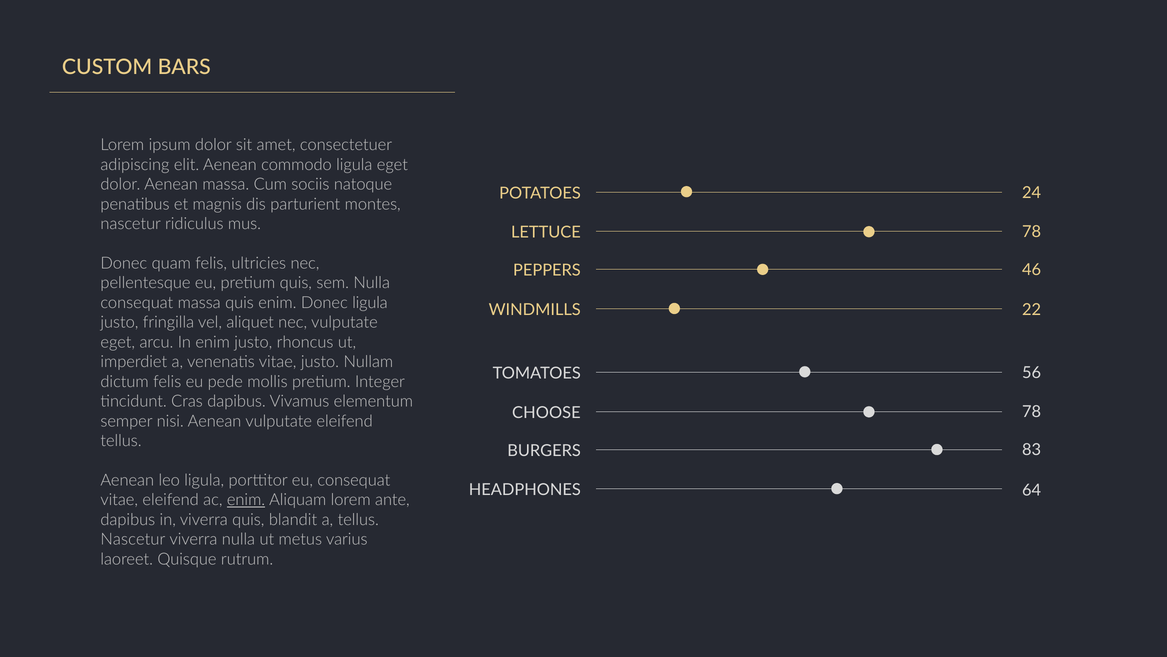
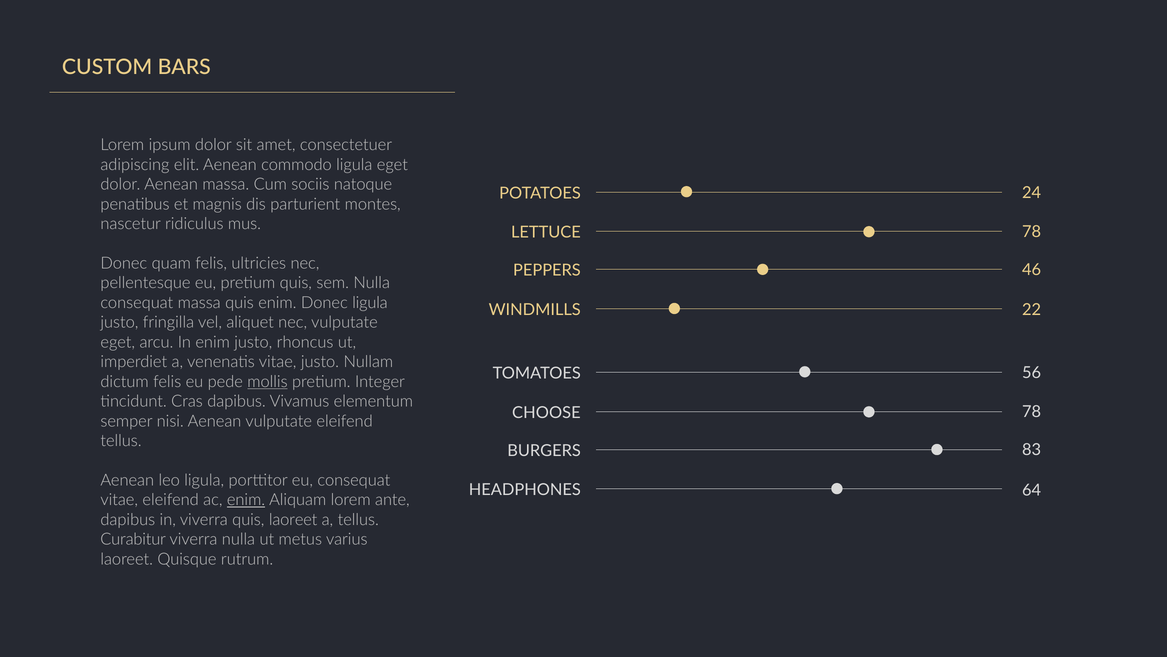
mollis underline: none -> present (267, 381)
quis blandit: blandit -> laoreet (293, 519)
Nascetur: Nascetur -> Curabitur (133, 539)
